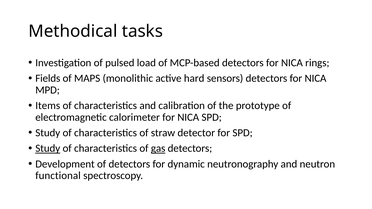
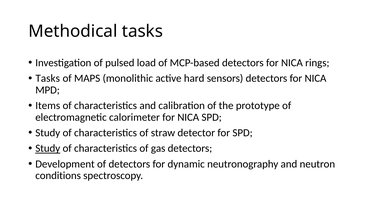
Fields: Fields -> Tasks (48, 78)
gas underline: present -> none (158, 149)
functional: functional -> conditions (58, 176)
